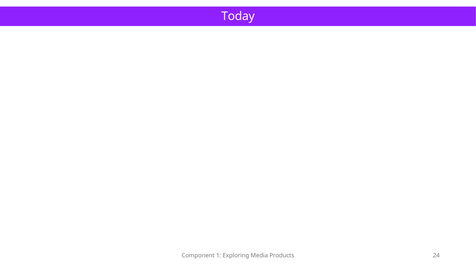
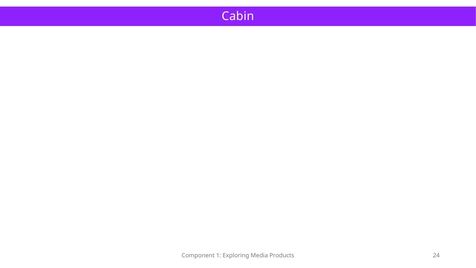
Today: Today -> Cabin (238, 16)
